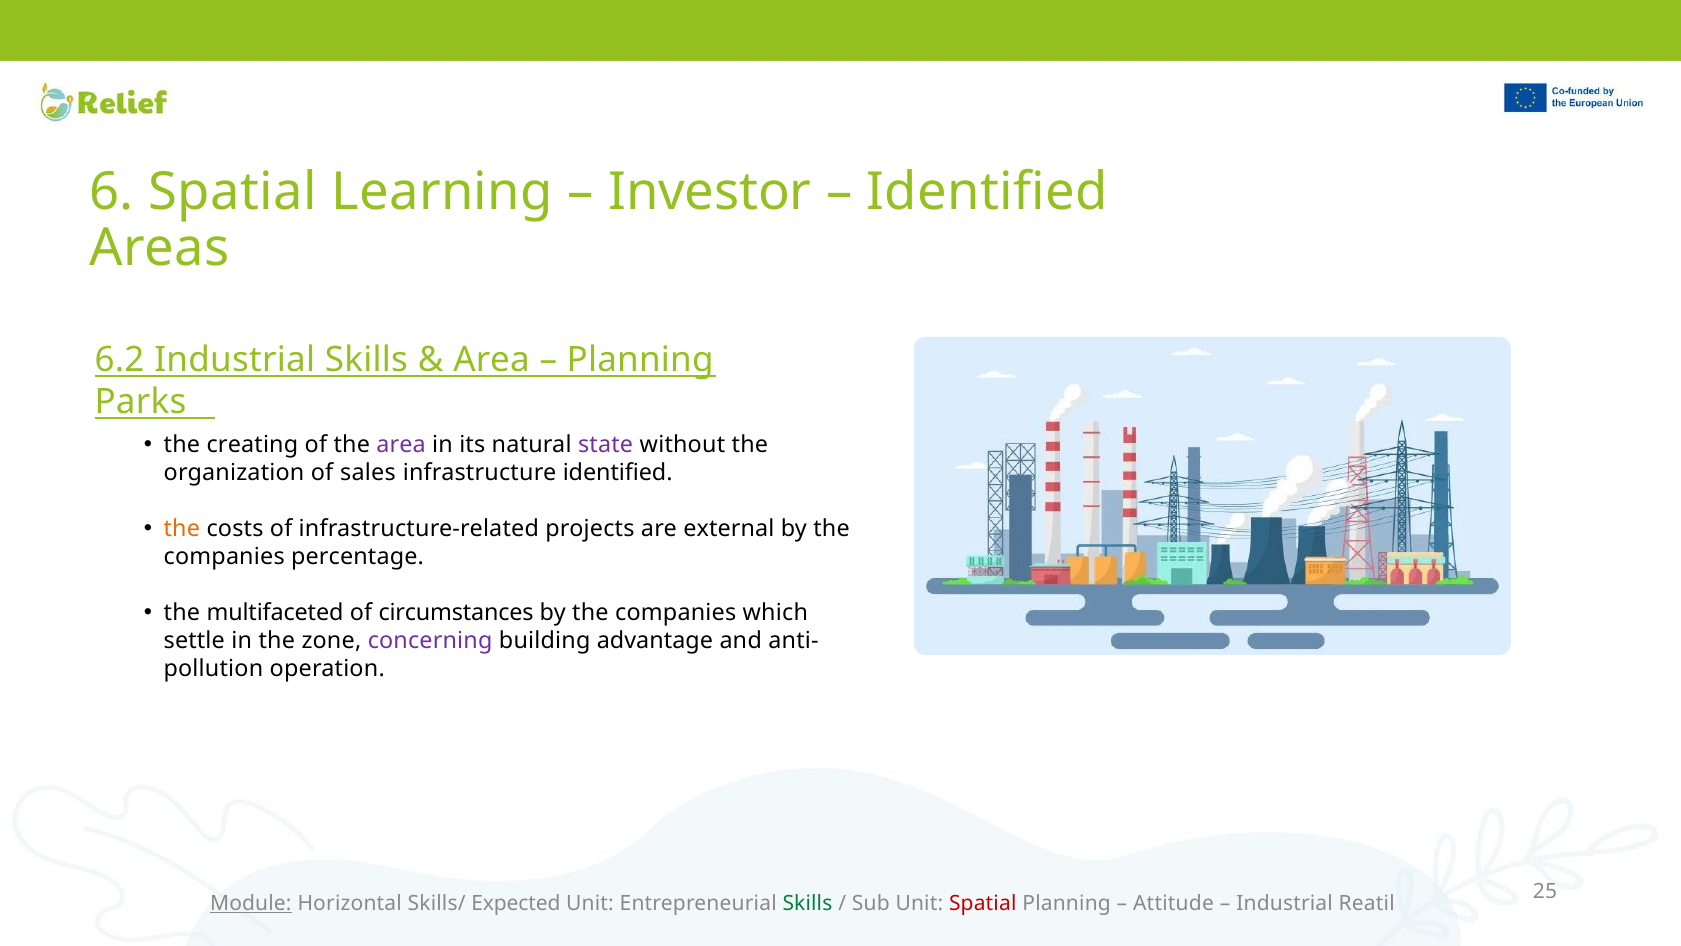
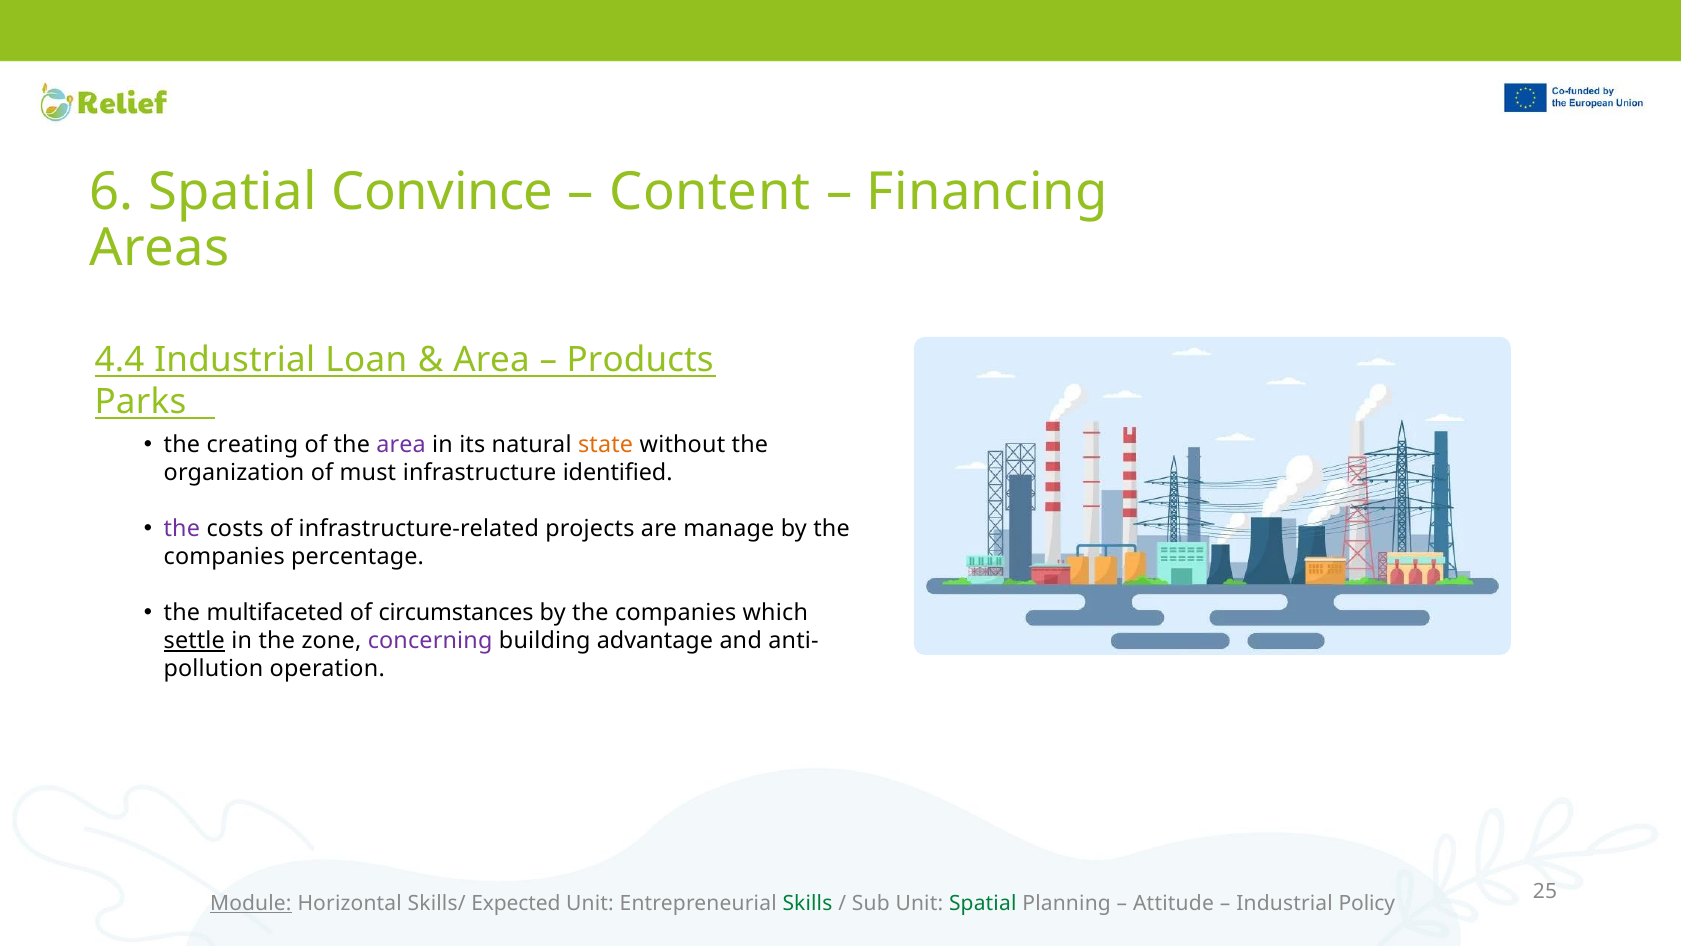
Learning: Learning -> Convince (443, 192)
Investor: Investor -> Content (710, 192)
Identified: Identified -> Financing (987, 192)
6.2: 6.2 -> 4.4 (119, 360)
Industrial Skills: Skills -> Loan (366, 360)
Planning: Planning -> Products (640, 360)
state colour: purple -> orange (606, 444)
sales: sales -> must (368, 472)
the colour: orange -> purple (182, 528)
external: external -> manage (729, 528)
settle underline: none -> present (194, 641)
Spatial colour: red -> green (983, 903)
Reatil: Reatil -> Policy (1367, 903)
